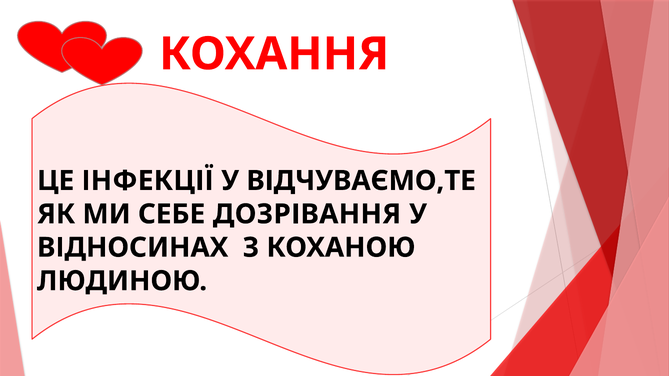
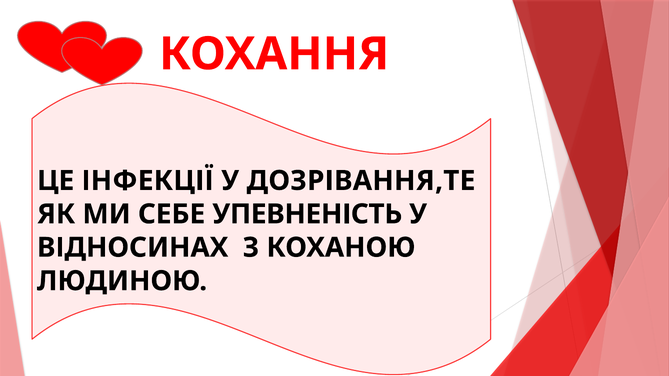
ВІДЧУВАЄМО,ТЕ: ВІДЧУВАЄМО,ТЕ -> ДОЗРІВАННЯ,ТЕ (361, 181)
ДОЗРІВАННЯ: ДОЗРІВАННЯ -> УПЕВНЕНІСТЬ (307, 214)
